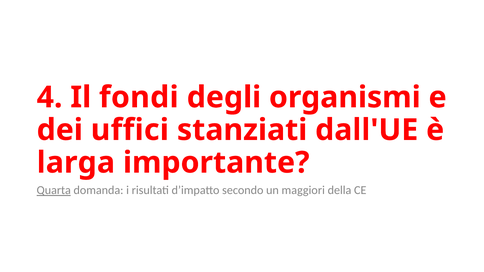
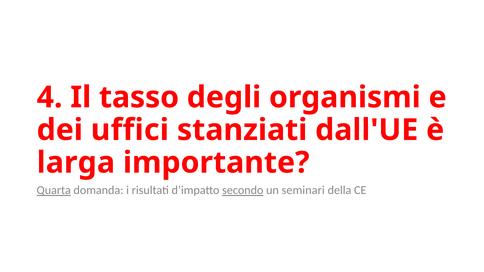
fondi: fondi -> tasso (139, 97)
secondo underline: none -> present (243, 190)
maggiori: maggiori -> seminari (303, 190)
